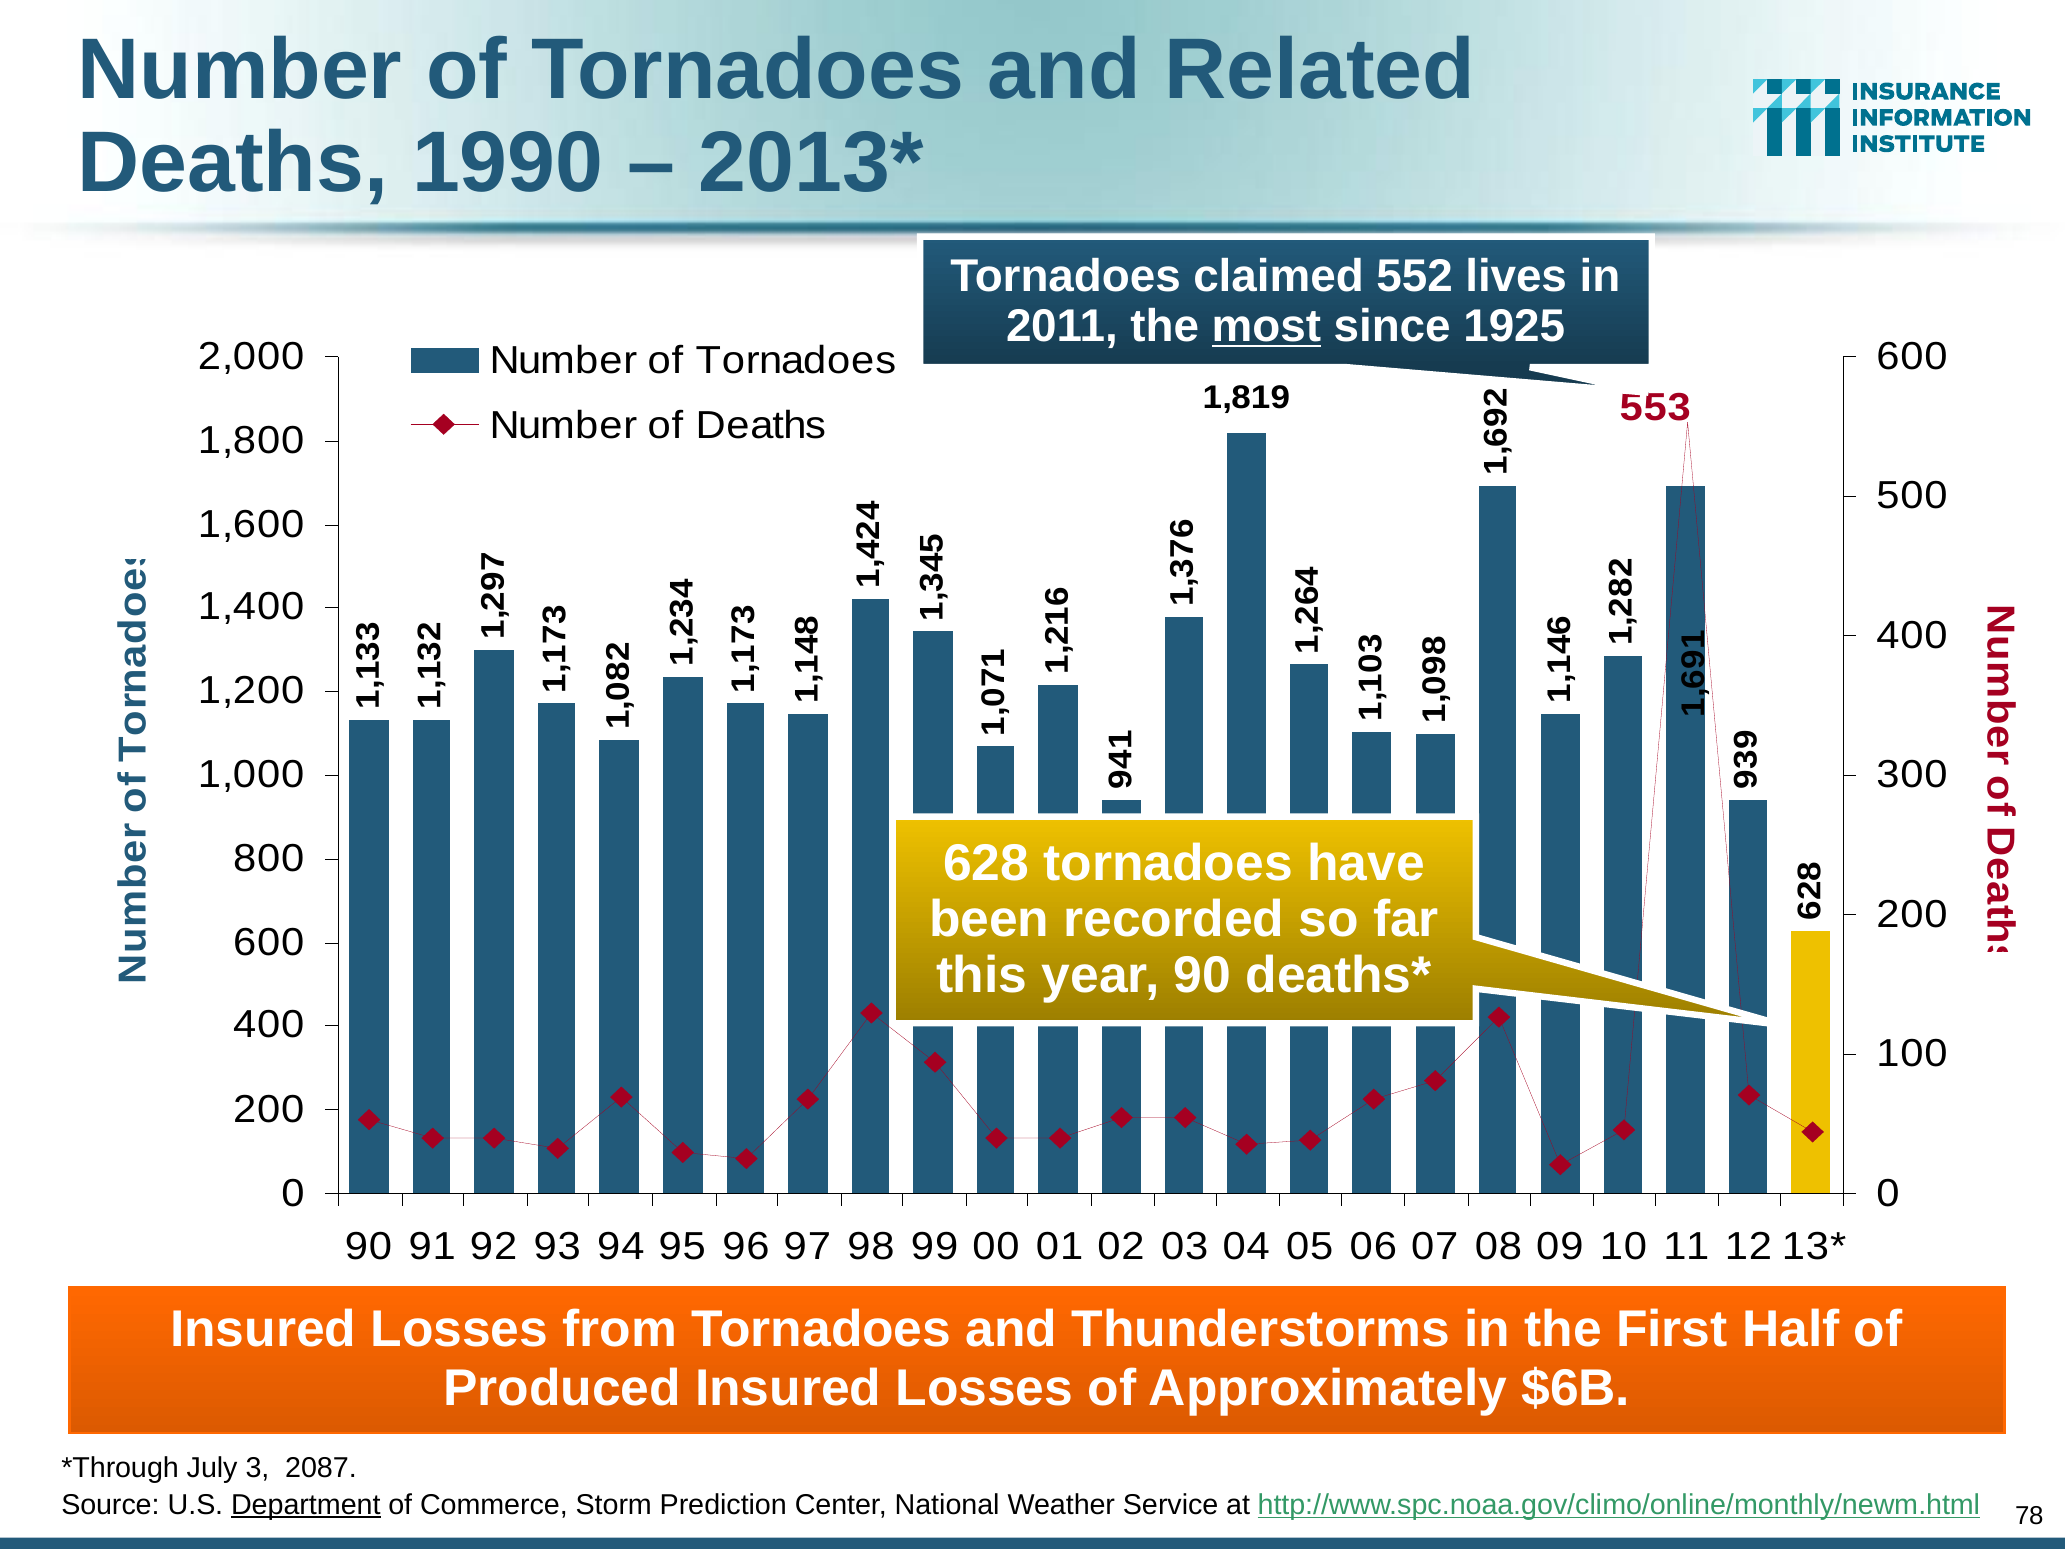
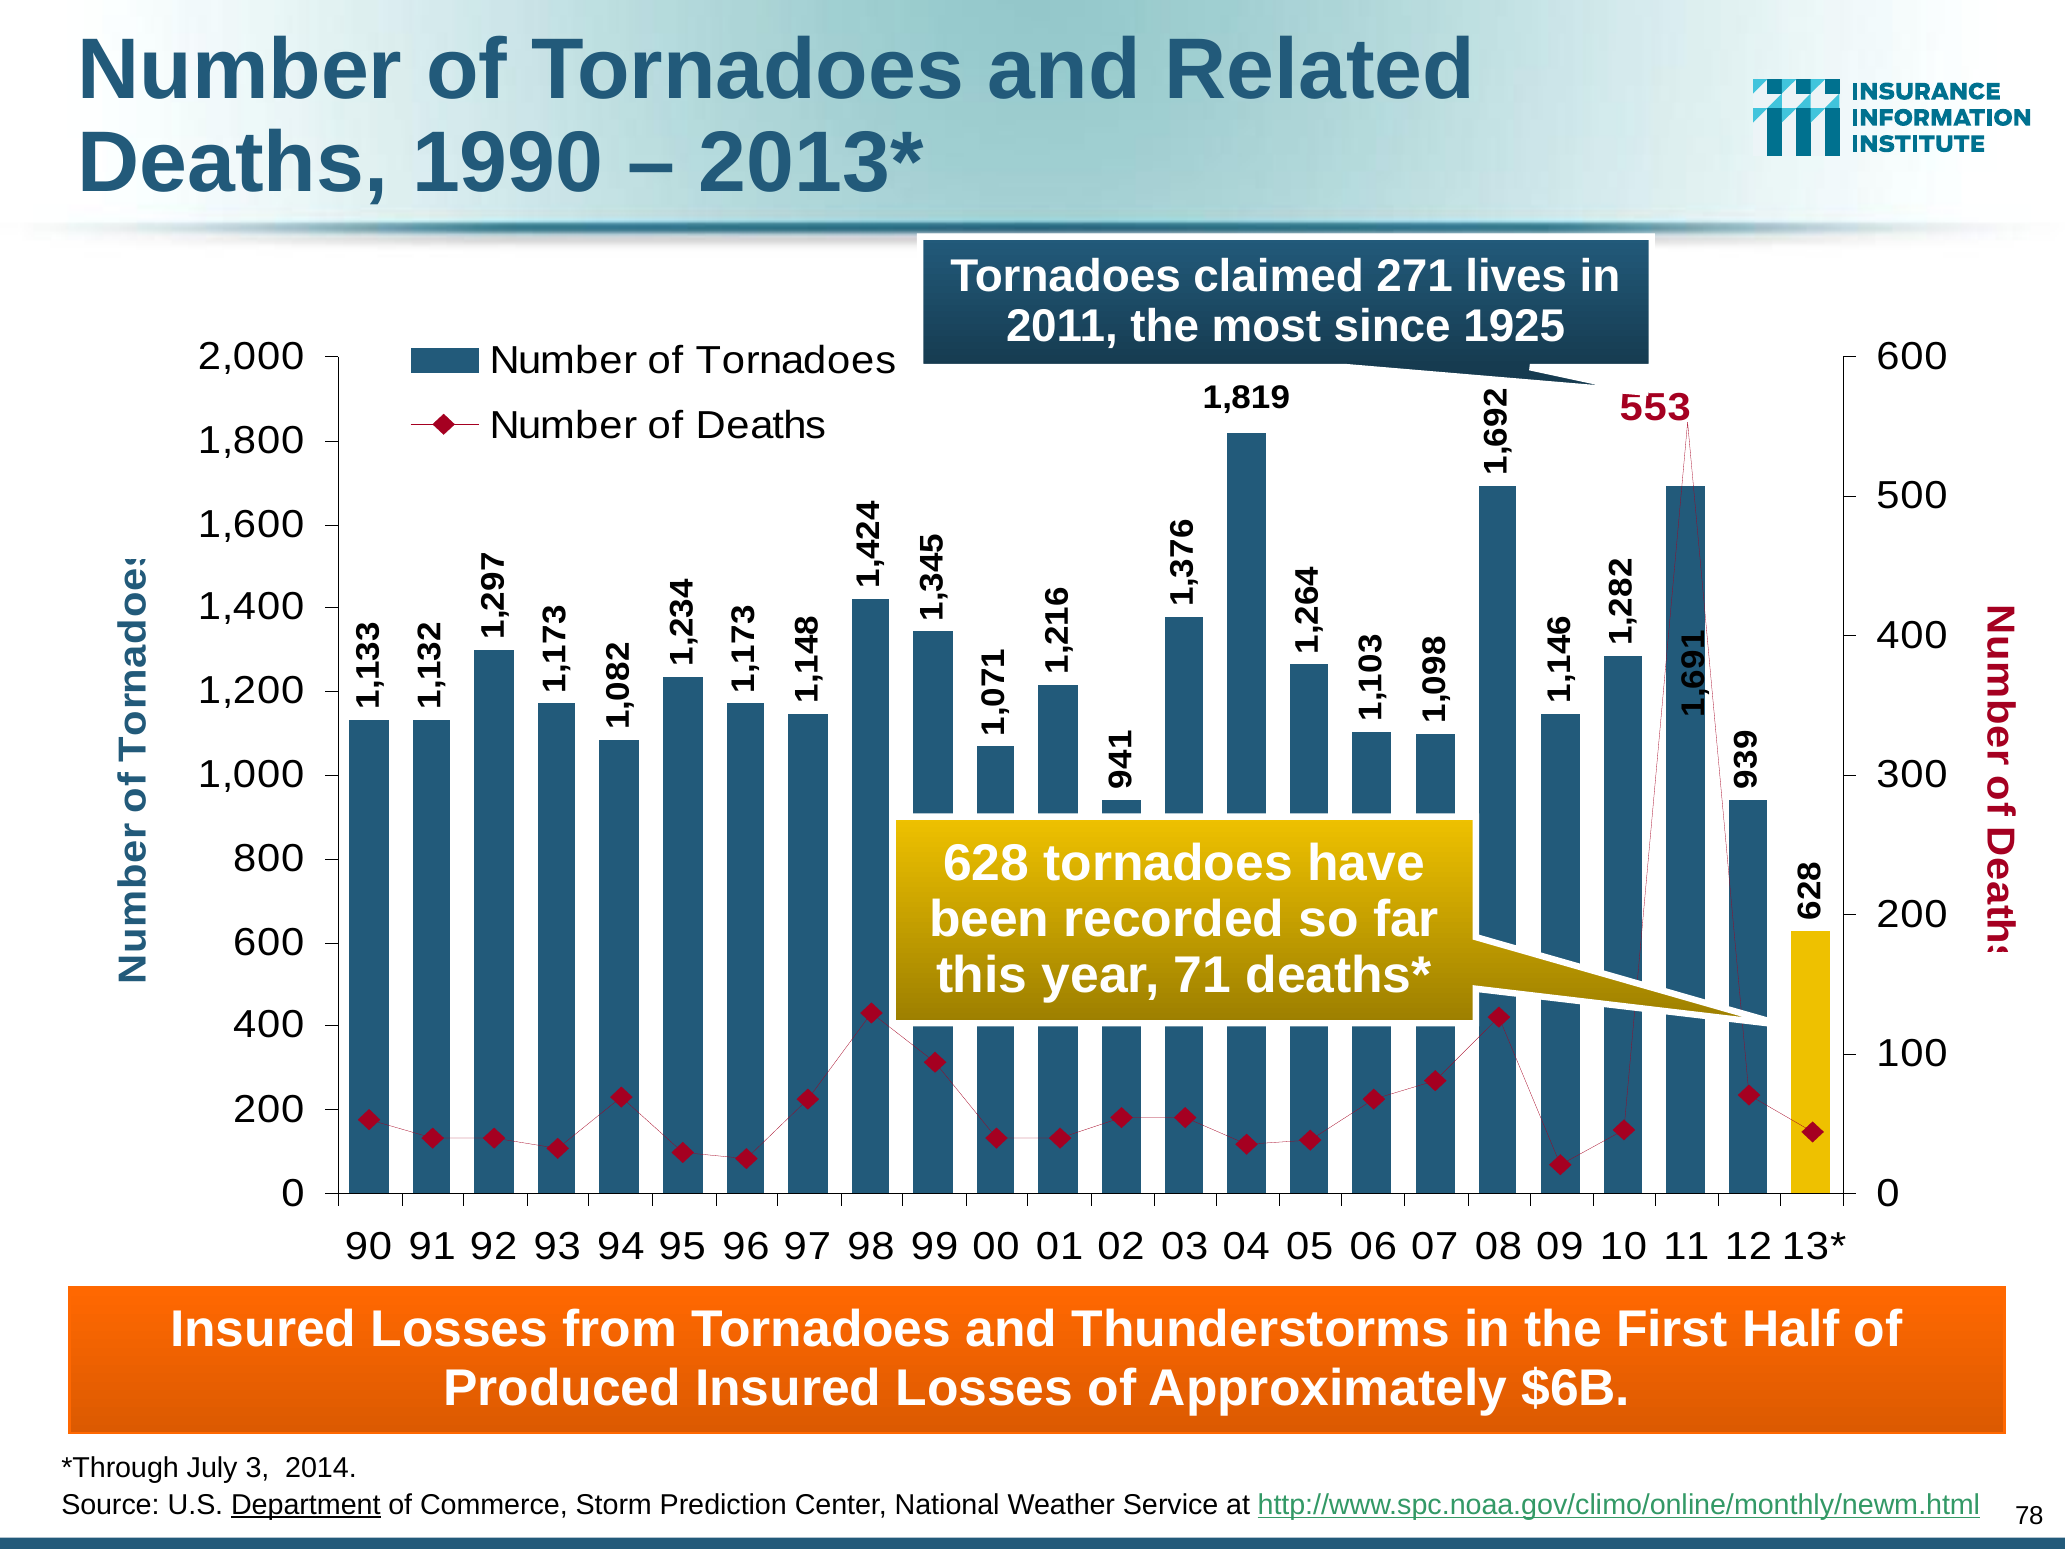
552: 552 -> 271 (1415, 277)
most underline: present -> none (1266, 326)
year 90: 90 -> 71 (1203, 975)
2087: 2087 -> 2014 (321, 1468)
